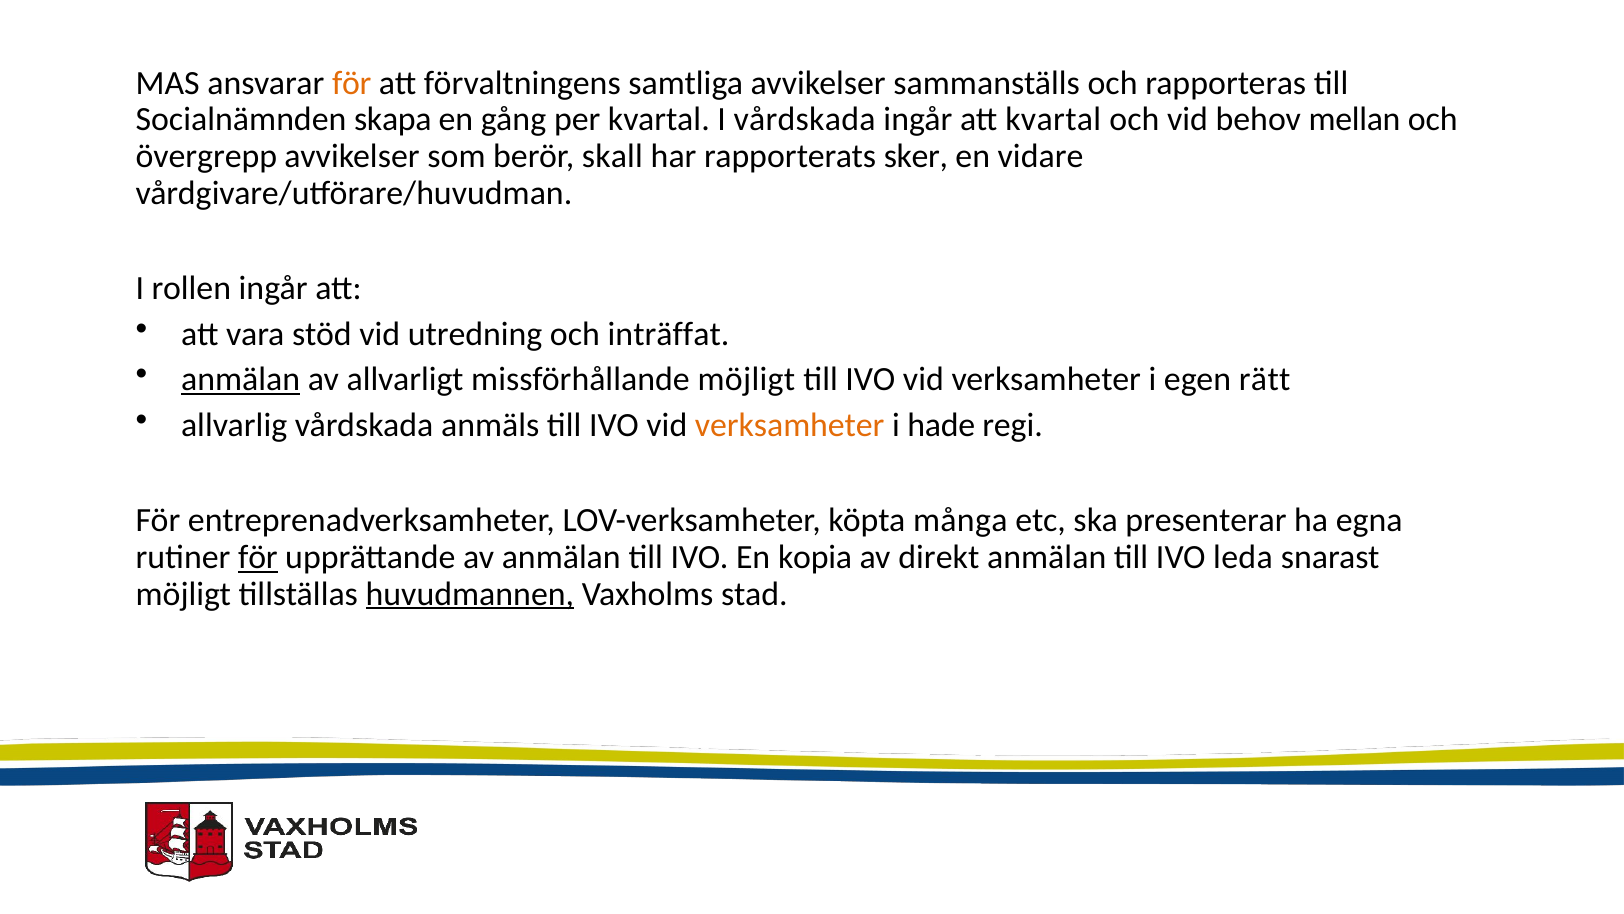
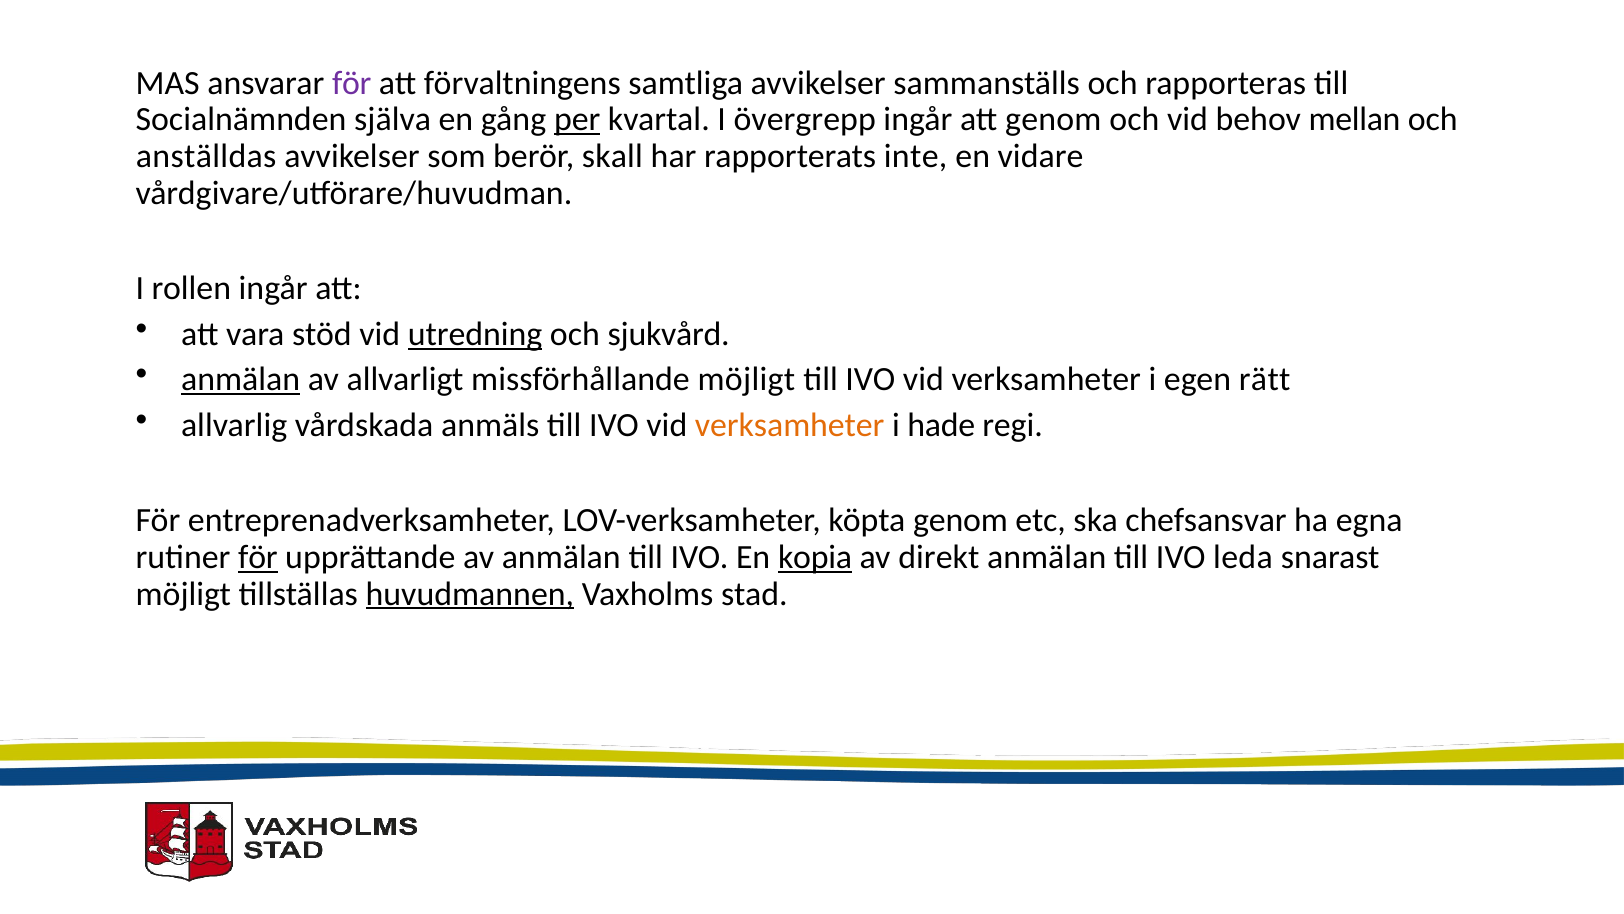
för colour: orange -> purple (352, 83)
skapa: skapa -> själva (393, 120)
per underline: none -> present (577, 120)
I vårdskada: vårdskada -> övergrepp (805, 120)
att kvartal: kvartal -> genom (1053, 120)
övergrepp: övergrepp -> anställdas (206, 156)
sker: sker -> inte (916, 156)
utredning underline: none -> present (475, 334)
inträffat: inträffat -> sjukvård (669, 334)
köpta många: många -> genom (960, 520)
presenterar: presenterar -> chefsansvar (1206, 520)
kopia underline: none -> present (815, 557)
